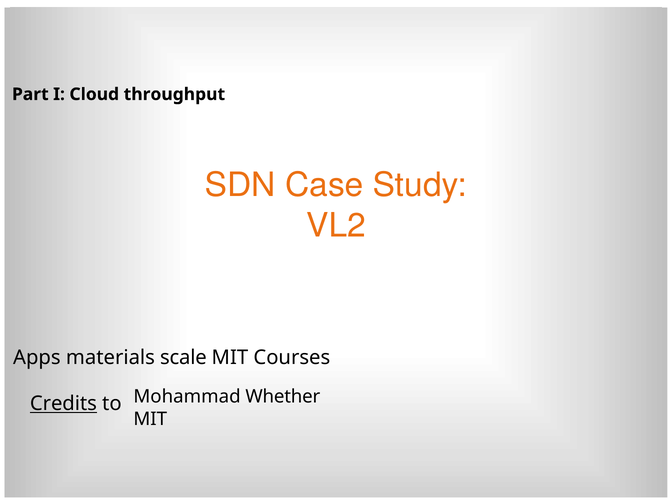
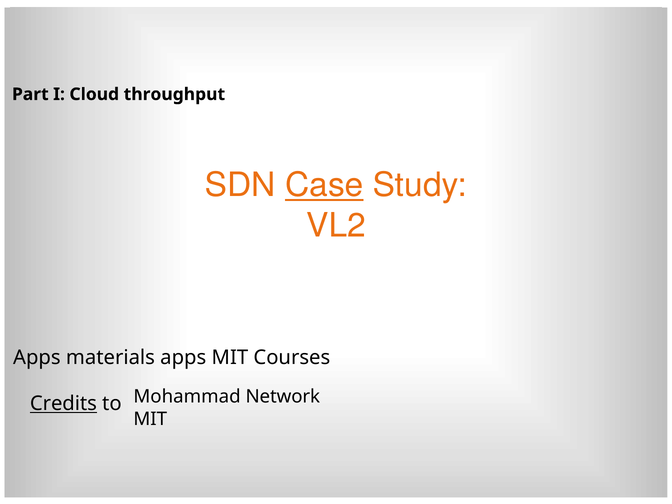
Case underline: none -> present (324, 185)
materials scale: scale -> apps (183, 357)
Whether: Whether -> Network (283, 397)
